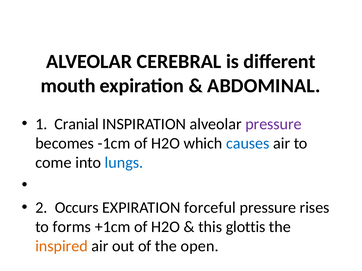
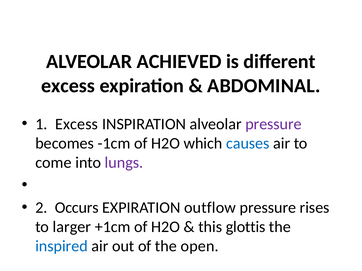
CEREBRAL: CEREBRAL -> ACHIEVED (179, 62)
mouth: mouth -> excess (68, 86)
1 Cranial: Cranial -> Excess (77, 124)
lungs colour: blue -> purple (124, 163)
forceful: forceful -> outflow (210, 208)
forms: forms -> larger (72, 227)
inspired colour: orange -> blue (62, 247)
